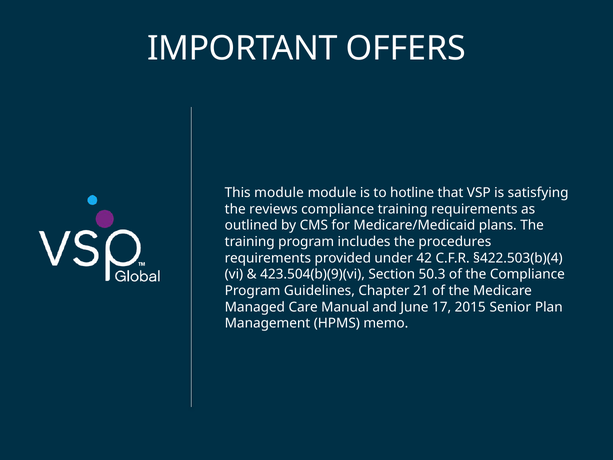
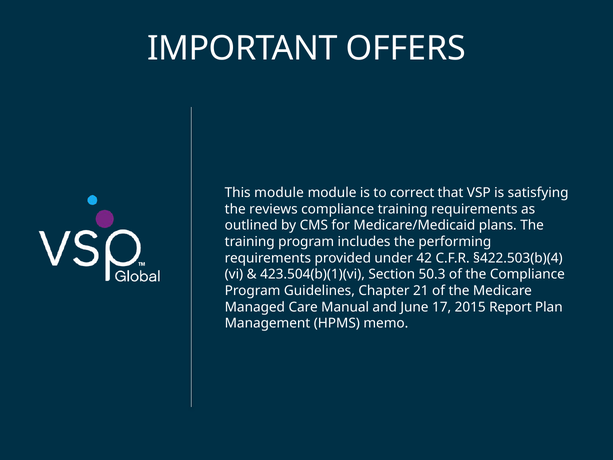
hotline: hotline -> correct (412, 193)
procedures: procedures -> performing (455, 242)
423.504(b)(9)(vi: 423.504(b)(9)(vi -> 423.504(b)(1)(vi (313, 274)
Senior: Senior -> Report (510, 307)
